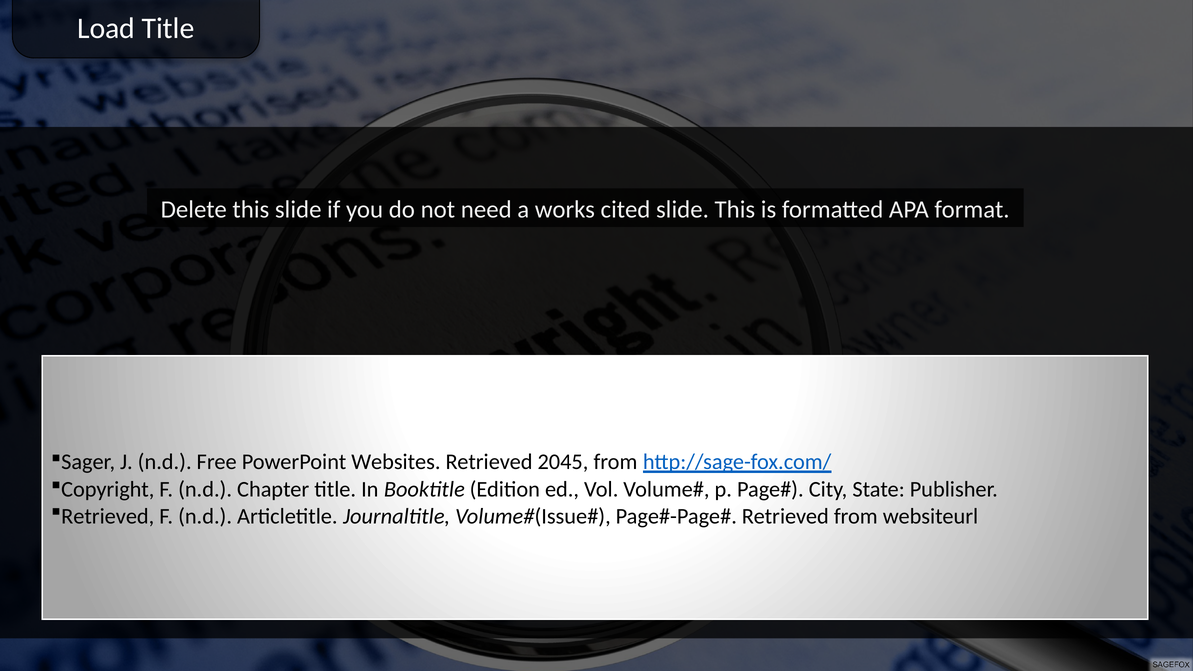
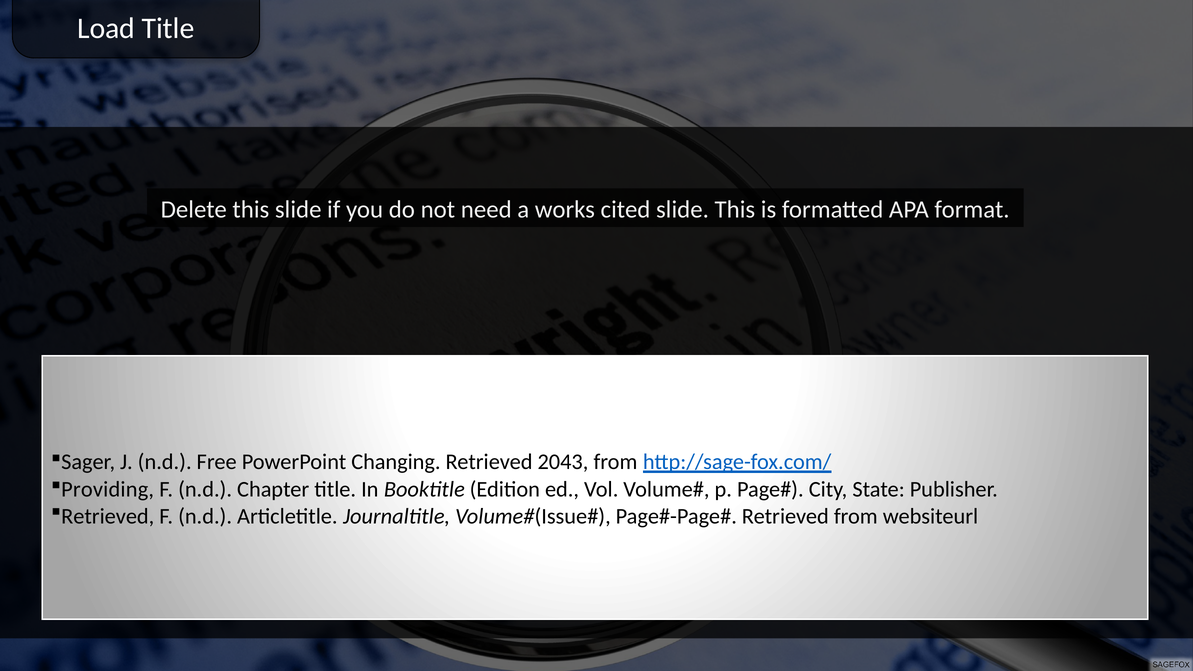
Websites: Websites -> Changing (396, 462)
2045: 2045 -> 2043 (563, 462)
Copyright: Copyright -> Providing (108, 489)
